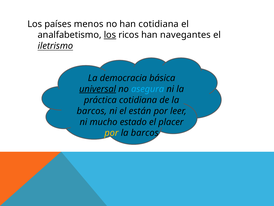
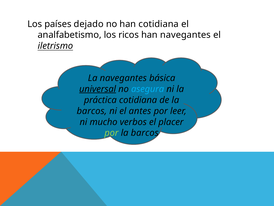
menos: menos -> dejado (89, 24)
los underline: present -> none (110, 35)
La democracia: democracia -> navegantes (123, 78)
están: están -> antes (140, 111)
estado: estado -> verbos (133, 122)
por colour: yellow -> light green (111, 133)
